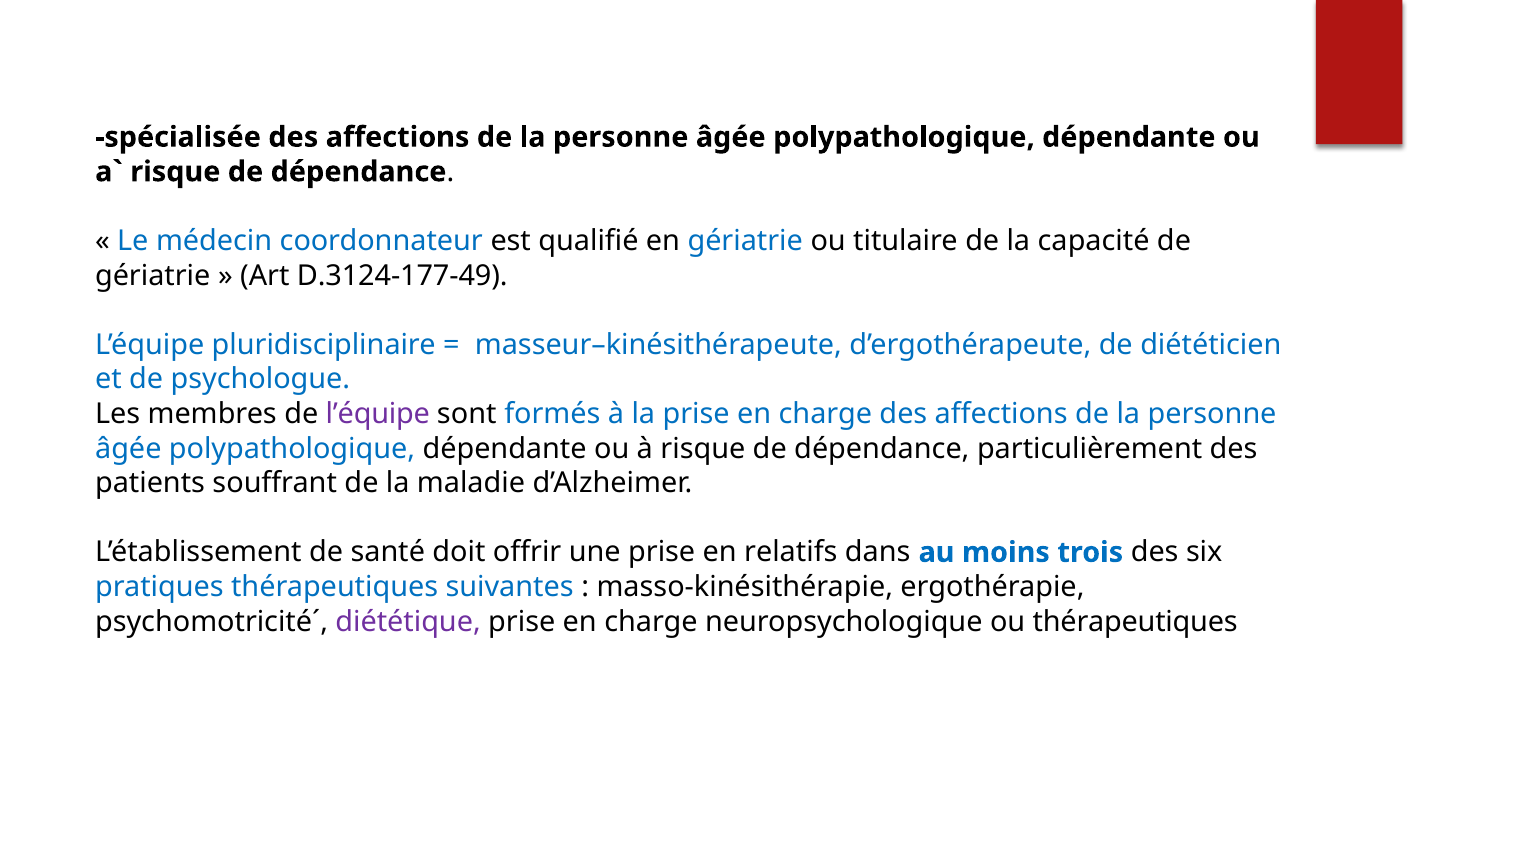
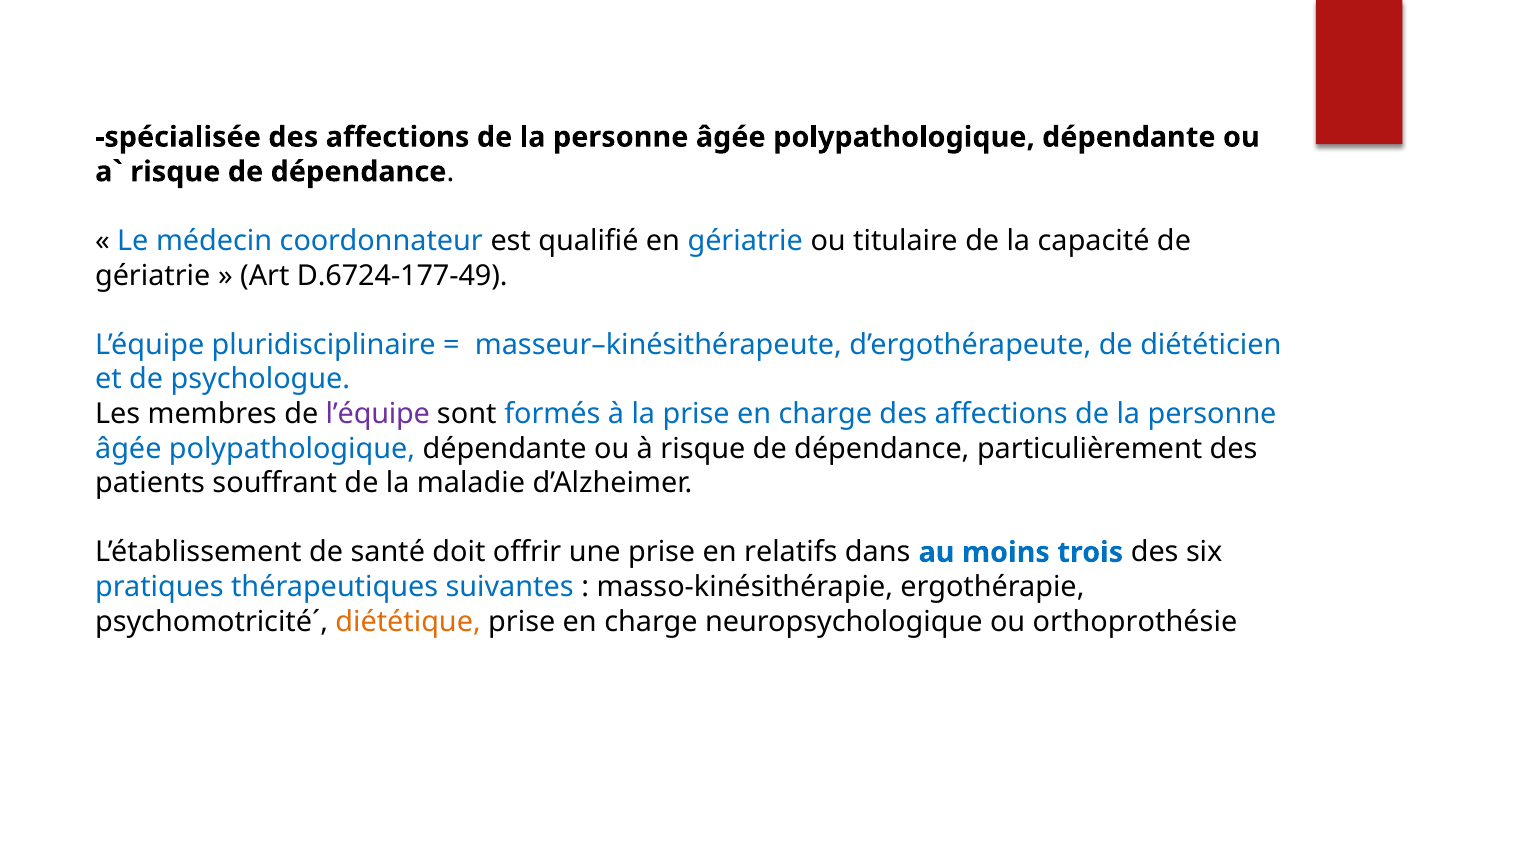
D.3124-177-49: D.3124-177-49 -> D.6724-177-49 (402, 275)
diététique colour: purple -> orange (408, 621)
ou thérapeutiques: thérapeutiques -> orthoprothésie (1135, 621)
